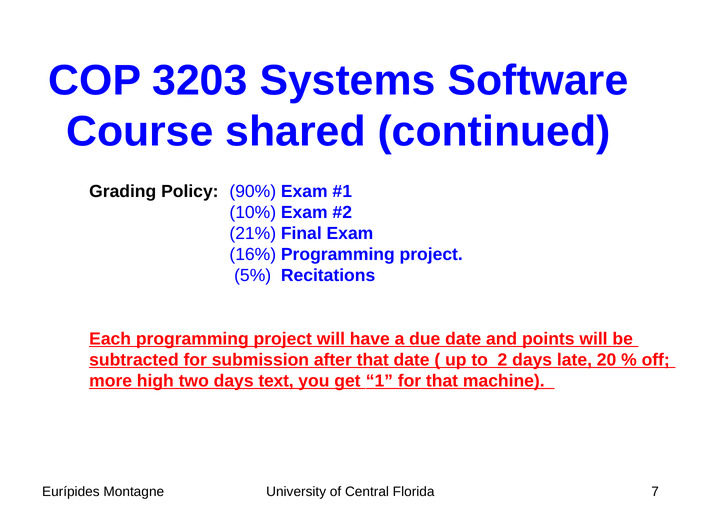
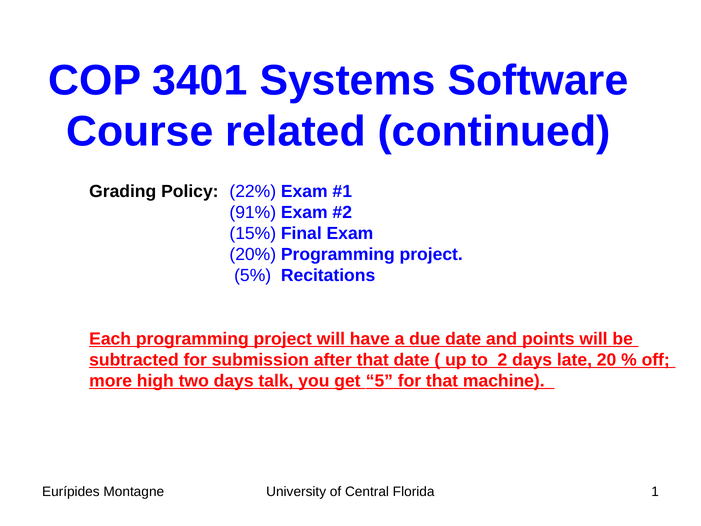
3203: 3203 -> 3401 (200, 80)
shared: shared -> related (296, 132)
90%: 90% -> 22% (253, 191)
10%: 10% -> 91% (253, 212)
21%: 21% -> 15% (253, 233)
16%: 16% -> 20% (253, 254)
text: text -> talk (276, 381)
1: 1 -> 5 (379, 381)
7: 7 -> 1 (655, 491)
